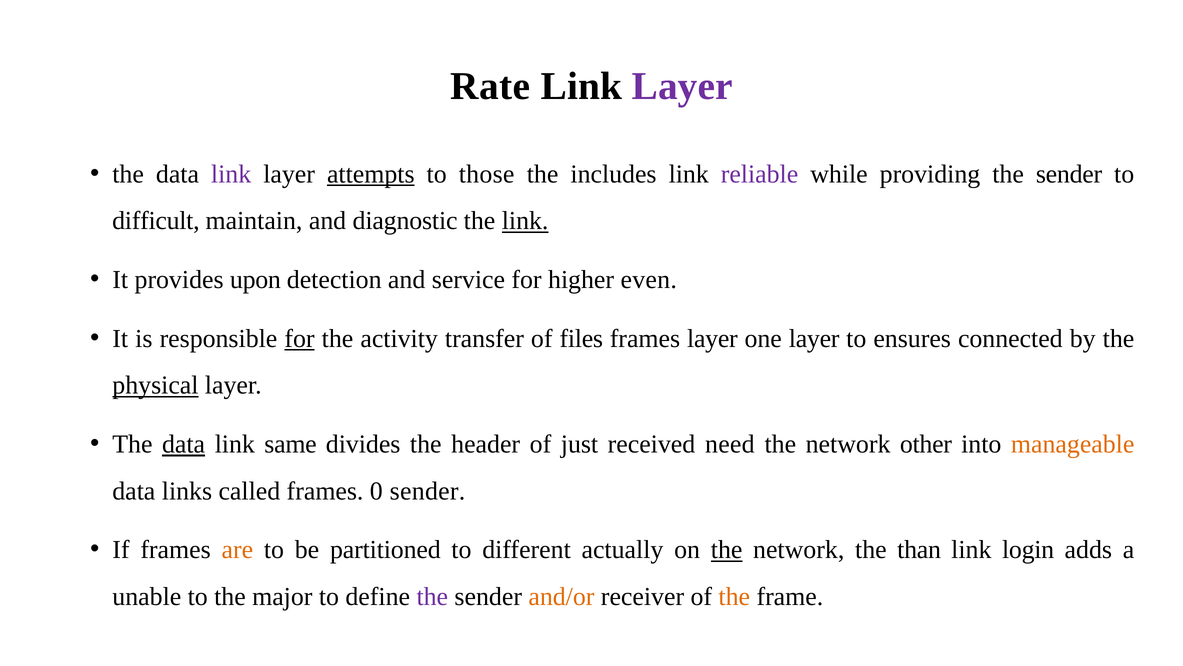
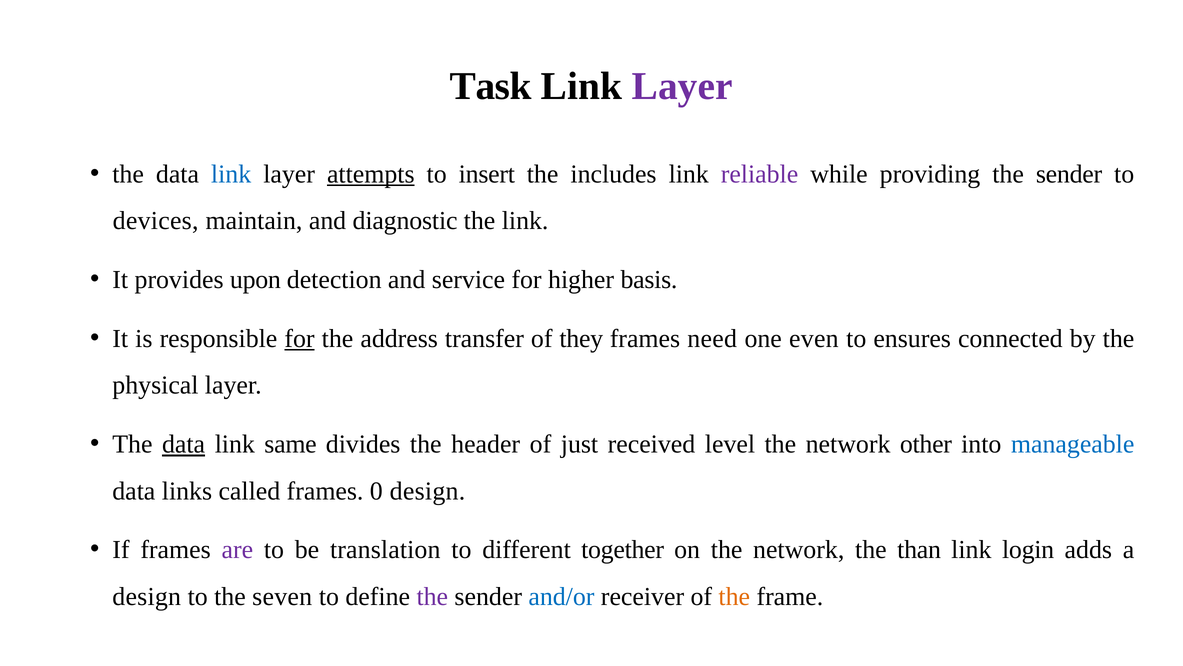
Rate: Rate -> Task (491, 86)
link colour: purple -> blue (231, 174)
those: those -> insert (487, 174)
difficult: difficult -> devices (156, 221)
link underline: present -> none (525, 221)
even: even -> basis (649, 280)
activity: activity -> address (399, 339)
files: files -> they (581, 339)
frames layer: layer -> need (712, 339)
one layer: layer -> even (814, 339)
physical underline: present -> none (155, 385)
need: need -> level (730, 444)
manageable colour: orange -> blue (1073, 444)
0 sender: sender -> design (428, 491)
are colour: orange -> purple (237, 549)
partitioned: partitioned -> translation (385, 549)
actually: actually -> together (623, 549)
the underline: present -> none (727, 549)
unable: unable -> design (147, 596)
major: major -> seven (282, 596)
and/or colour: orange -> blue (561, 596)
